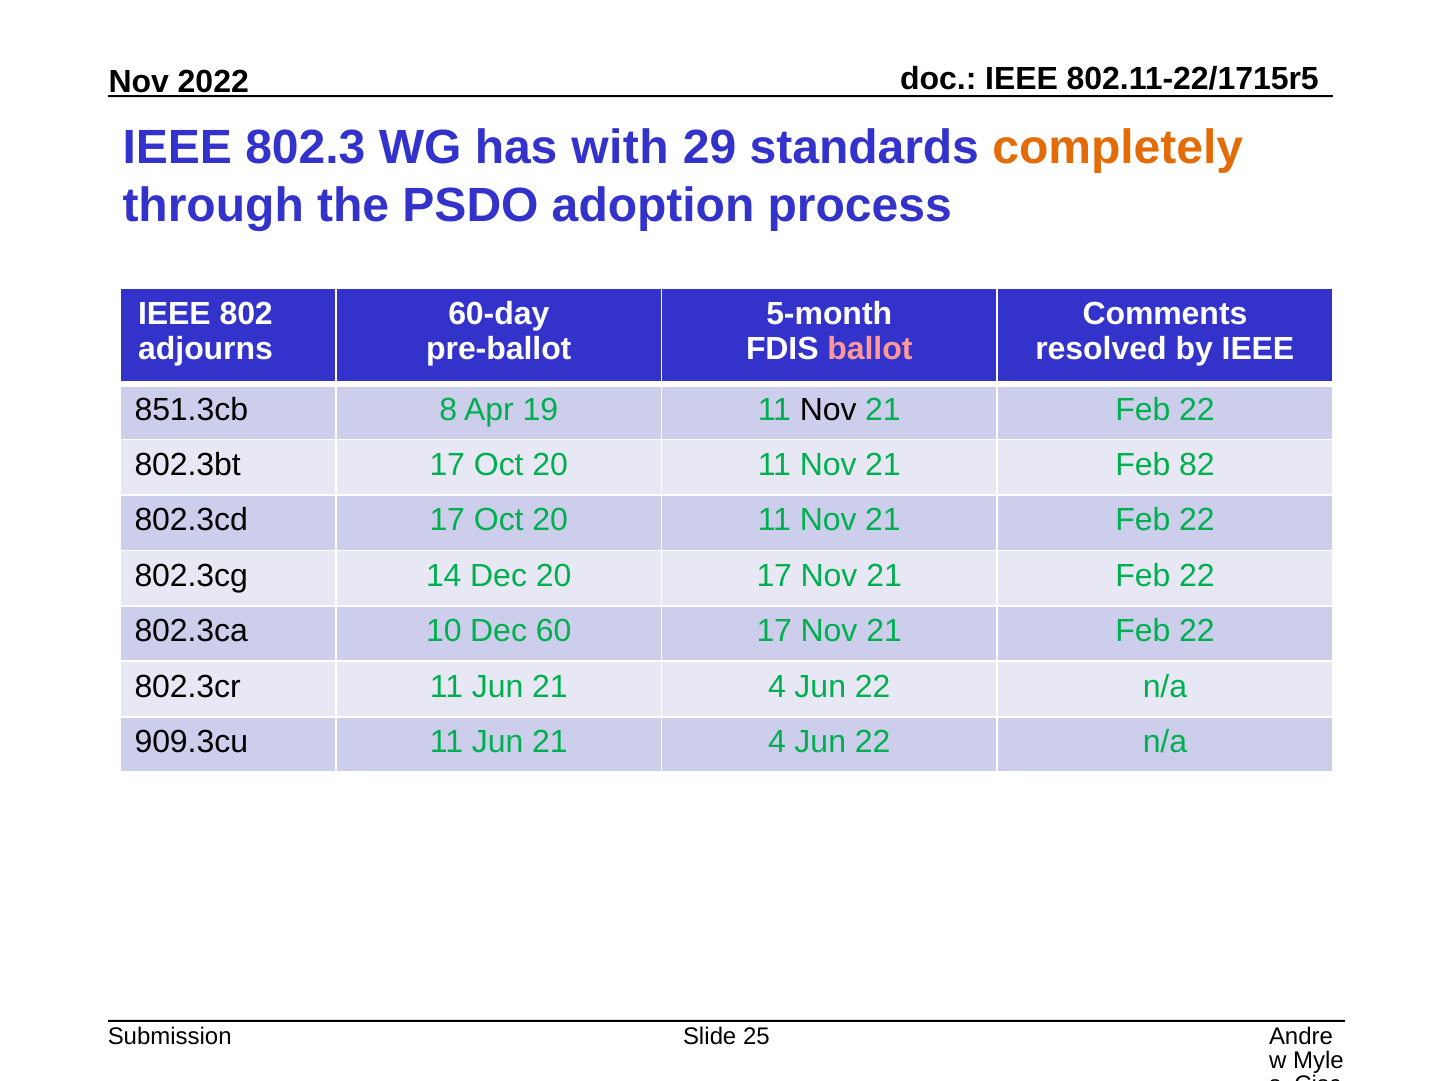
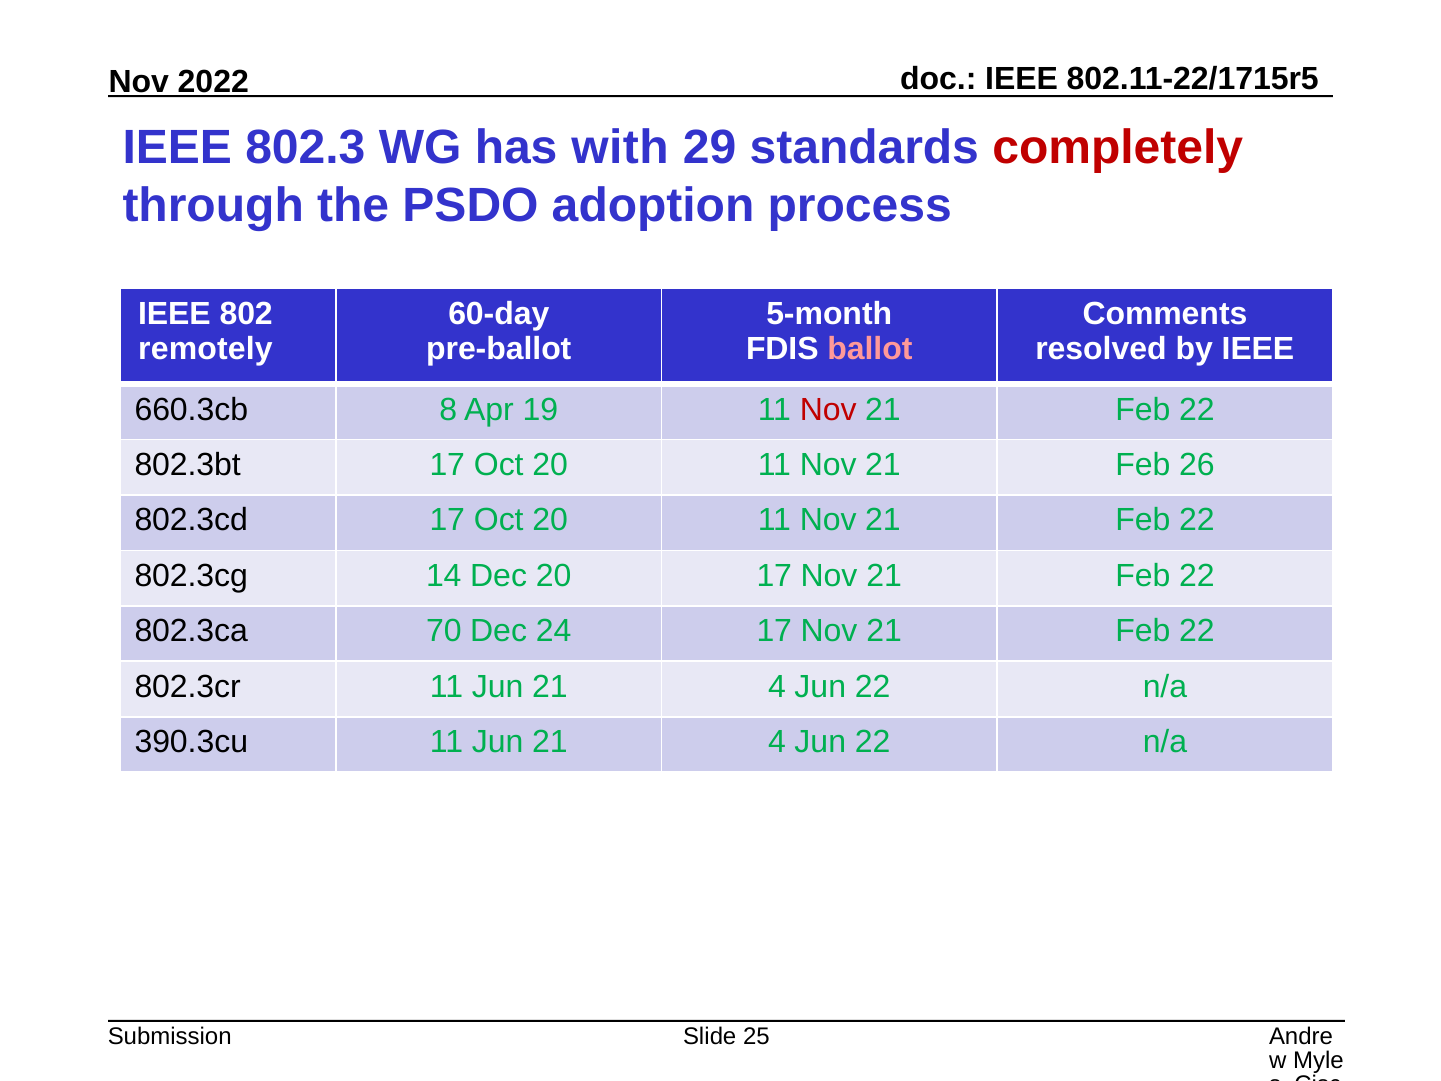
completely colour: orange -> red (1118, 148)
adjourns: adjourns -> remotely (205, 349)
851.3cb: 851.3cb -> 660.3cb (191, 409)
Nov colour: black -> red (828, 409)
82: 82 -> 26 (1197, 465)
10: 10 -> 70 (444, 631)
60: 60 -> 24 (554, 631)
909.3cu: 909.3cu -> 390.3cu (191, 742)
